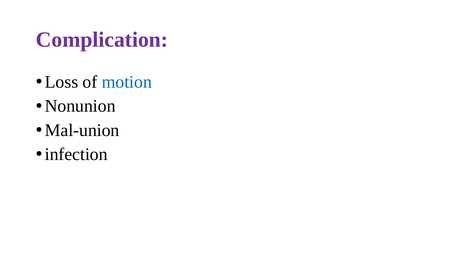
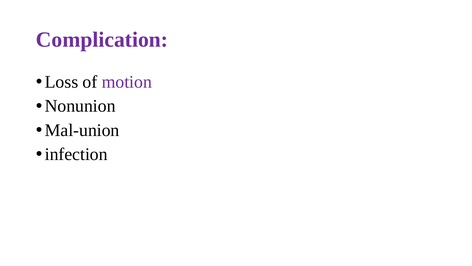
motion colour: blue -> purple (127, 82)
